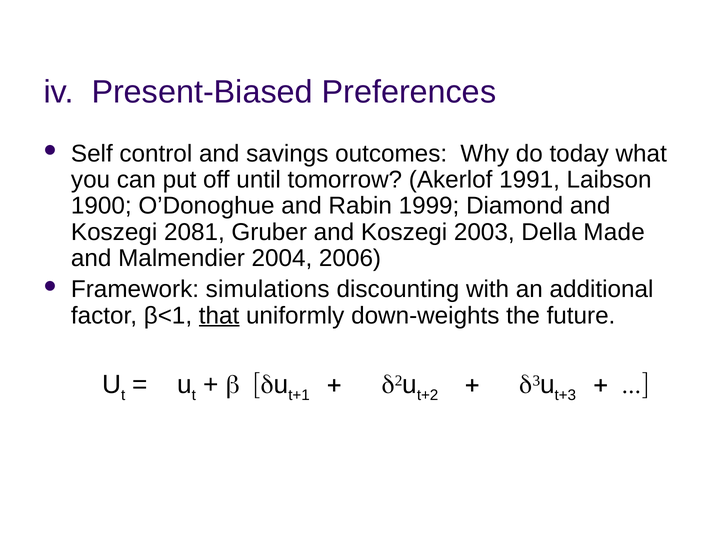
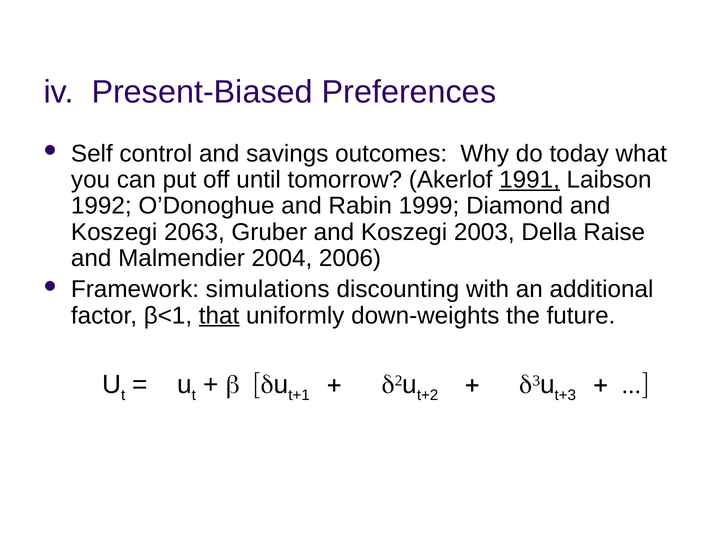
1991 underline: none -> present (530, 180)
1900: 1900 -> 1992 (101, 206)
2081: 2081 -> 2063 (194, 232)
Made: Made -> Raise (614, 232)
